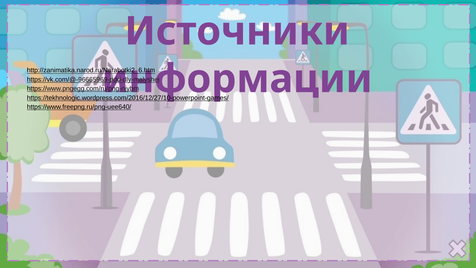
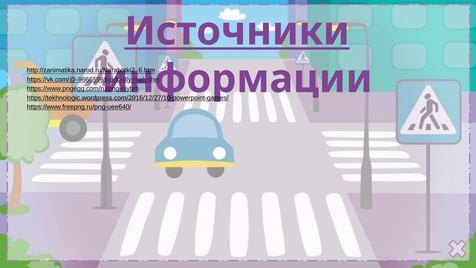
Источники underline: none -> present (237, 31)
